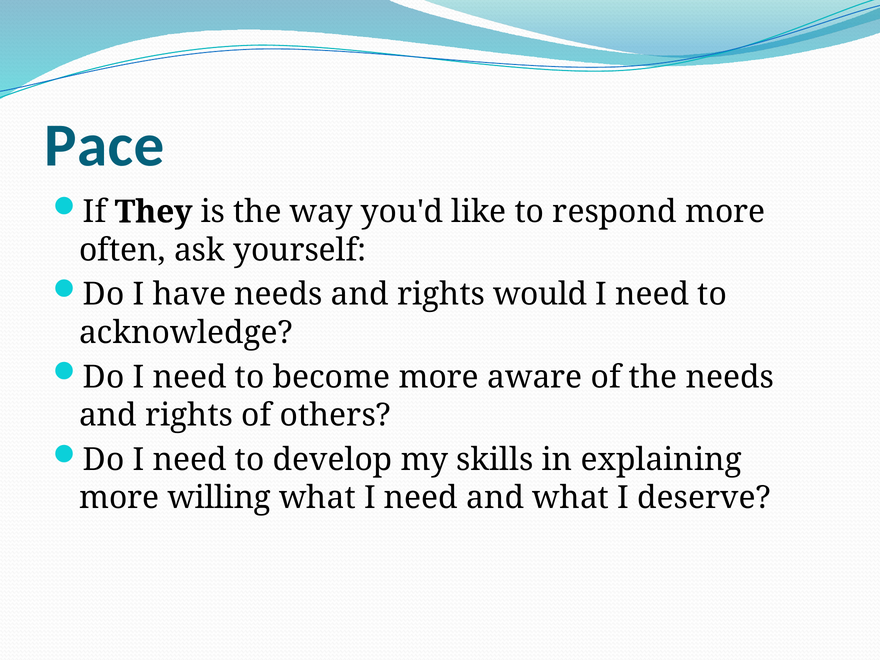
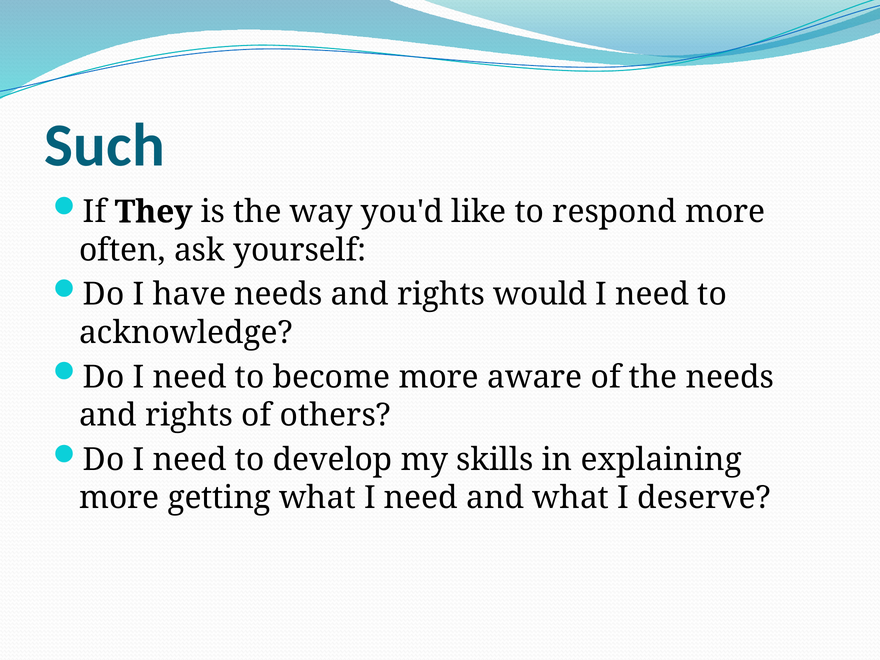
Pace: Pace -> Such (104, 145)
willing: willing -> getting (219, 498)
